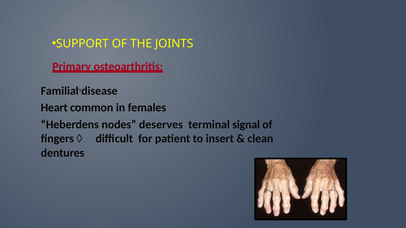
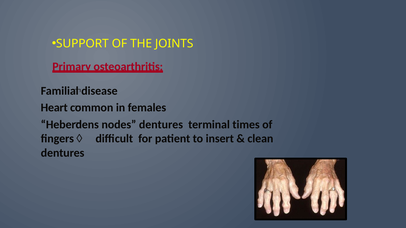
nodes deserves: deserves -> dentures (161, 125)
signal: signal -> times (246, 125)
